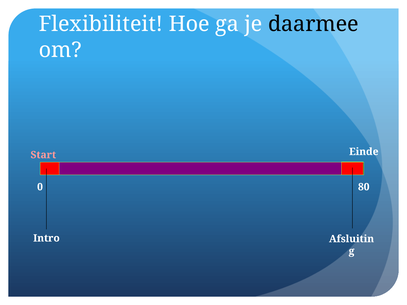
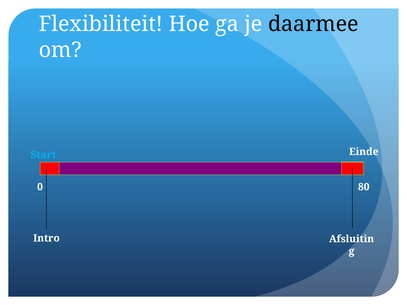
Start colour: pink -> light blue (43, 155)
